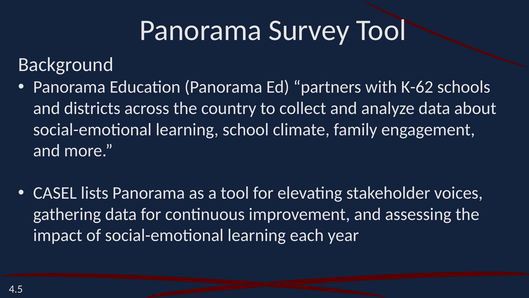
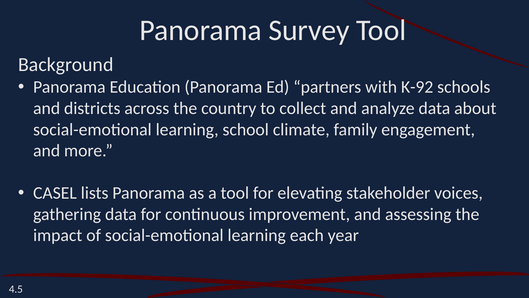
K-62: K-62 -> K-92 (417, 87)
